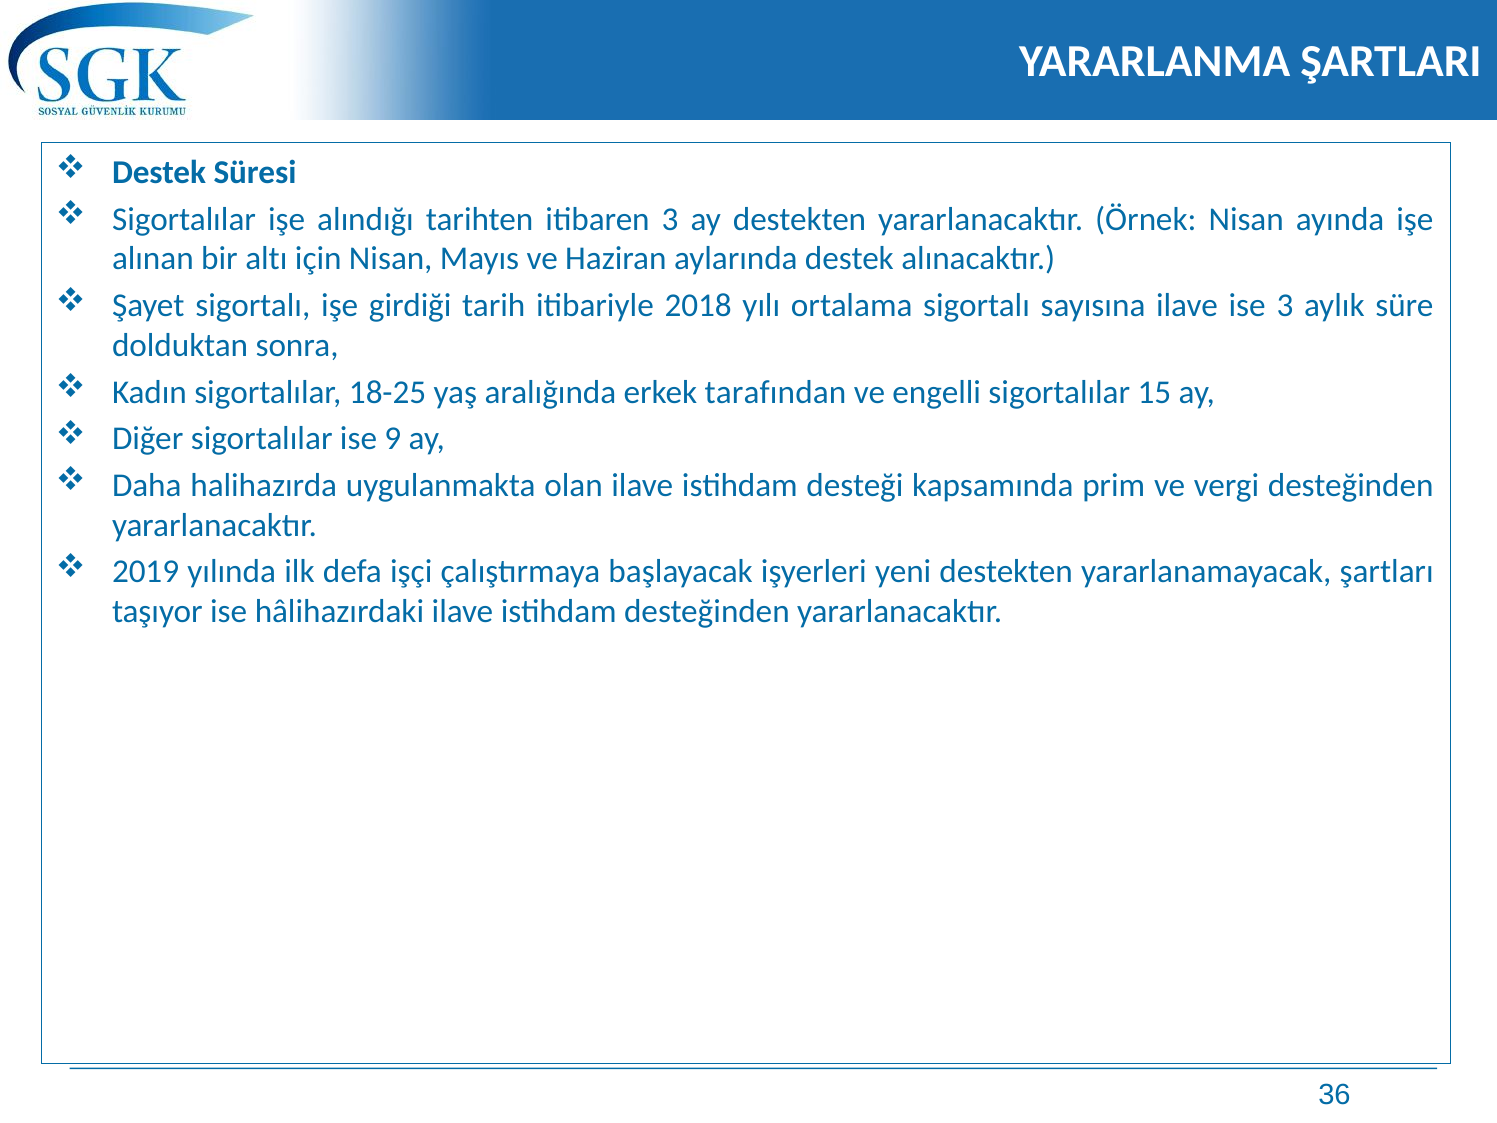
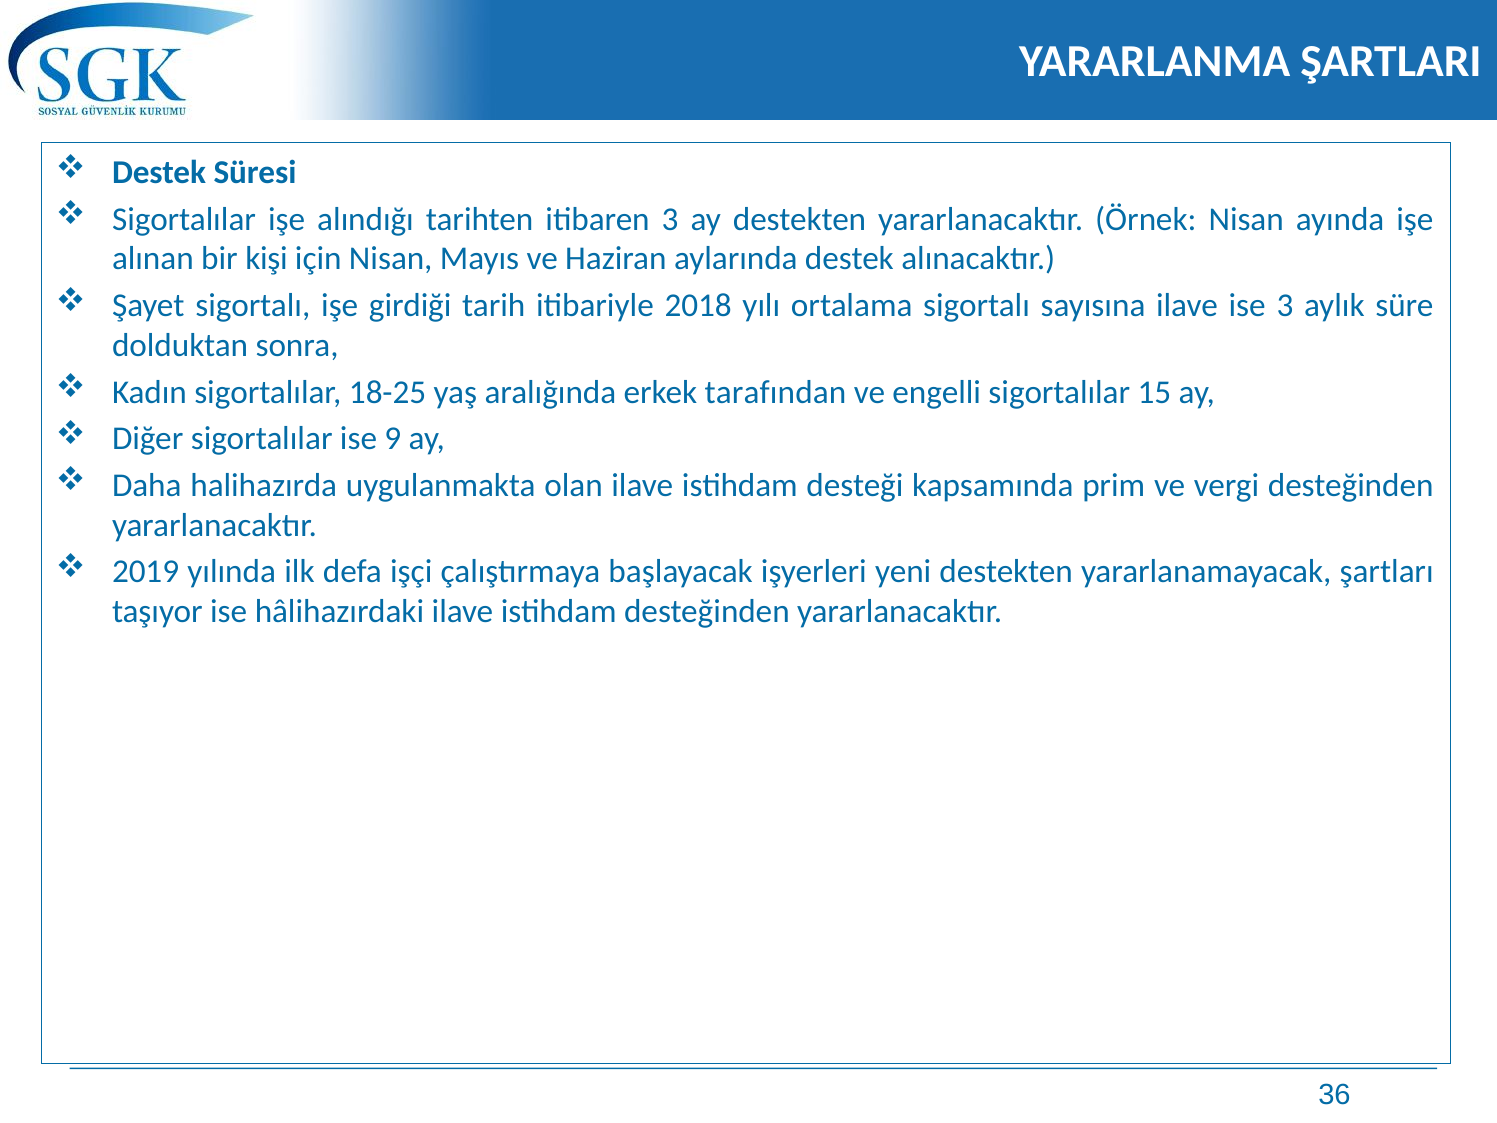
altı: altı -> kişi (266, 259)
